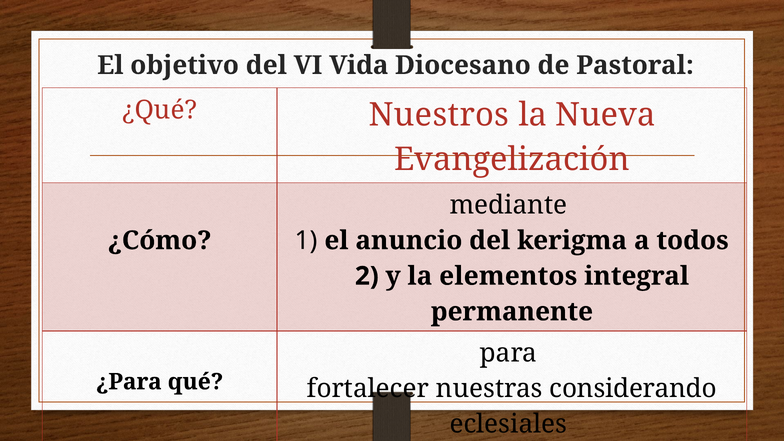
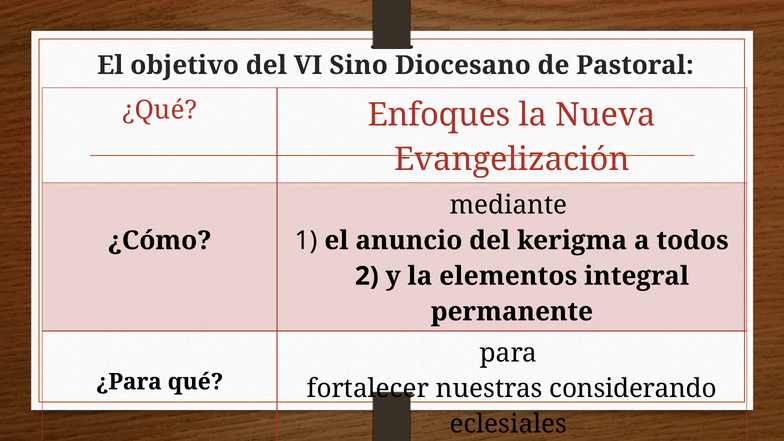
VI Vida: Vida -> Sino (359, 65)
Nuestros: Nuestros -> Enfoques (439, 115)
